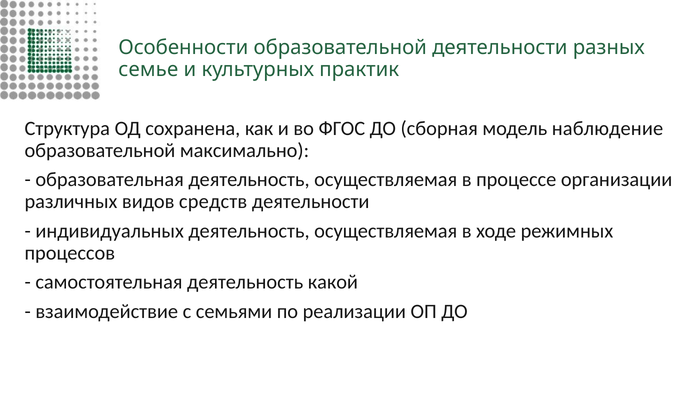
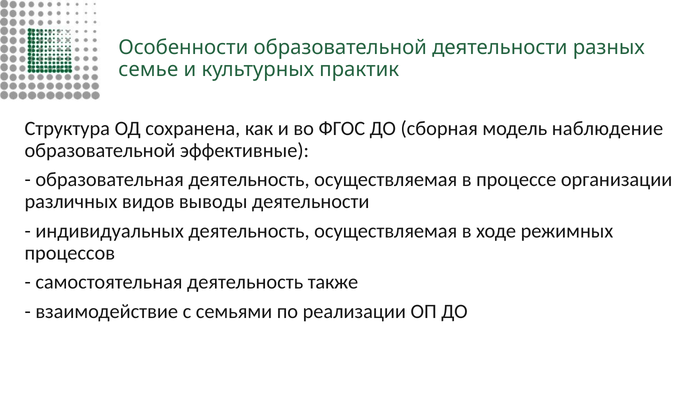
максимально: максимально -> эффективные (244, 150)
средств: средств -> выводы (213, 202)
какой: какой -> также (333, 282)
